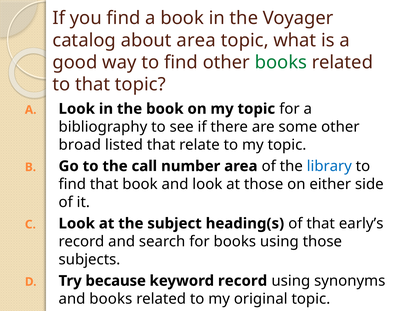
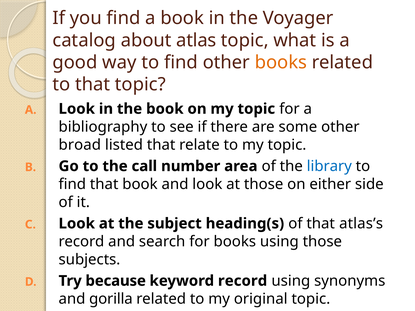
about area: area -> atlas (196, 40)
books colour: green -> orange (281, 62)
early’s: early’s -> atlas’s (361, 224)
and books: books -> gorilla (111, 299)
